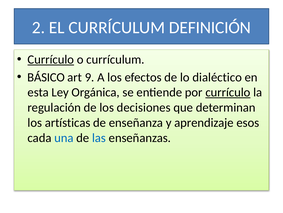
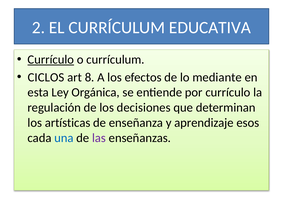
DEFINICIÓN: DEFINICIÓN -> EDUCATIVA (210, 27)
BÁSICO: BÁSICO -> CICLOS (46, 77)
9: 9 -> 8 (90, 77)
dialéctico: dialéctico -> mediante (217, 77)
currículo underline: present -> none (228, 92)
las colour: blue -> purple (99, 137)
